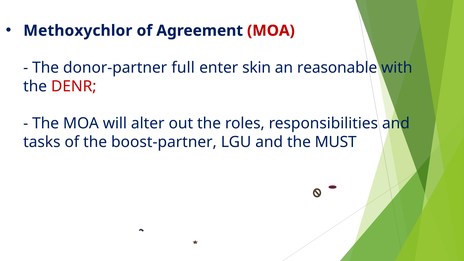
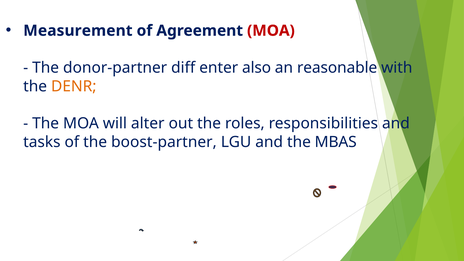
Methoxychlor: Methoxychlor -> Measurement (78, 31)
full: full -> diff (183, 68)
skin: skin -> also (257, 68)
DENR colour: red -> orange (74, 86)
MUST: MUST -> MBAS (336, 142)
